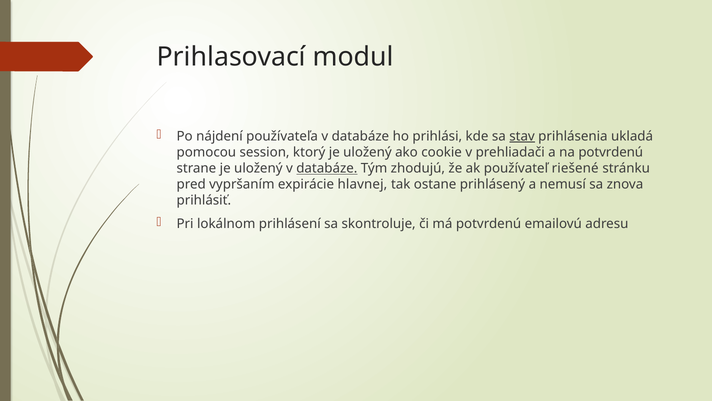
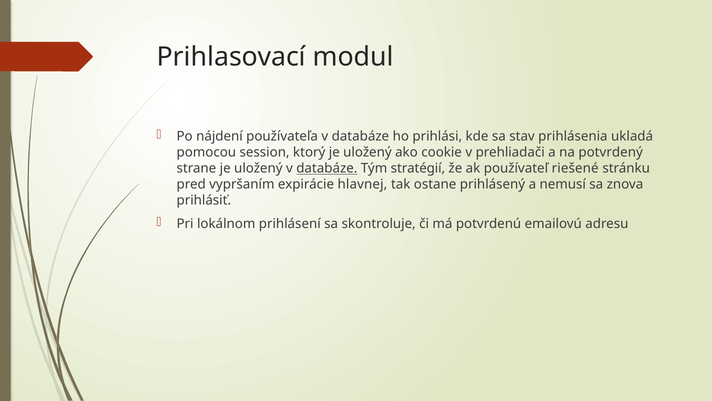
stav underline: present -> none (522, 136)
na potvrdenú: potvrdenú -> potvrdený (611, 152)
zhodujú: zhodujú -> stratégií (418, 168)
